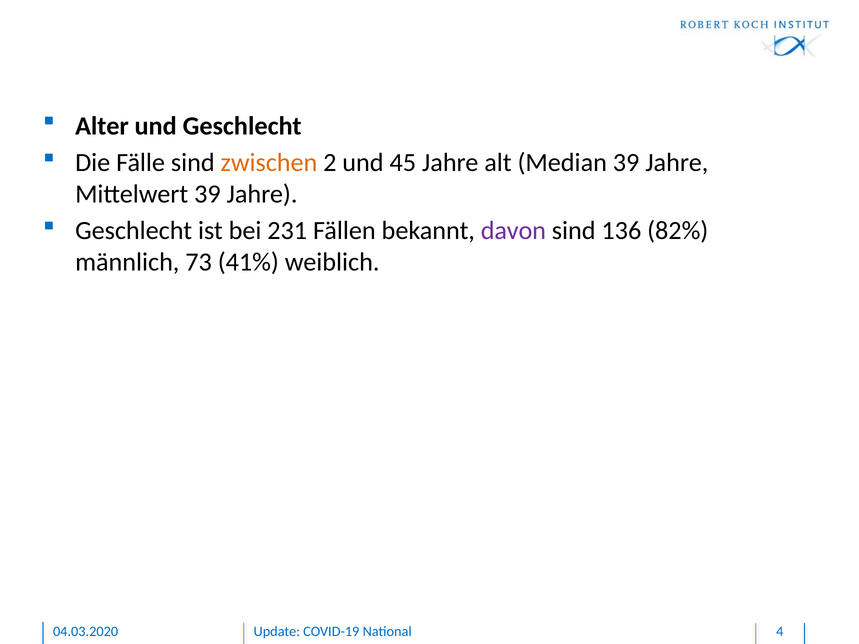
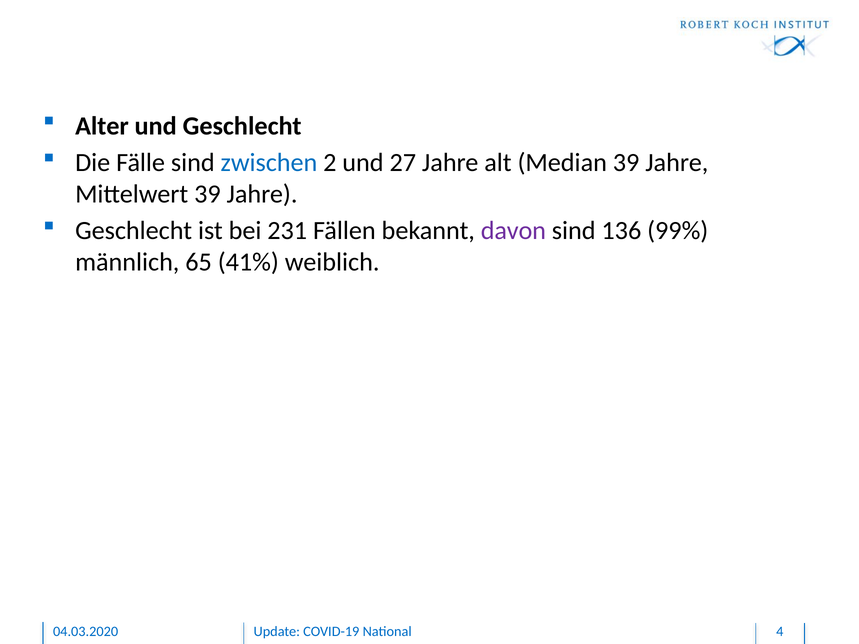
zwischen colour: orange -> blue (269, 163)
45: 45 -> 27 (403, 163)
82%: 82% -> 99% (678, 231)
73: 73 -> 65 (199, 262)
